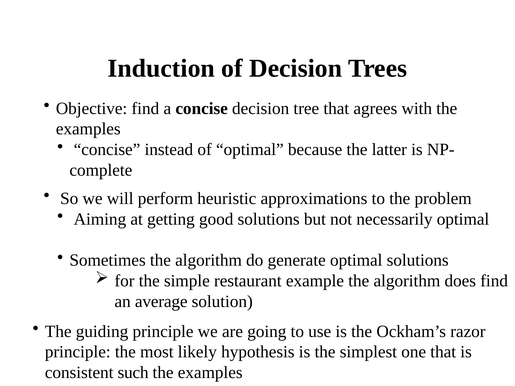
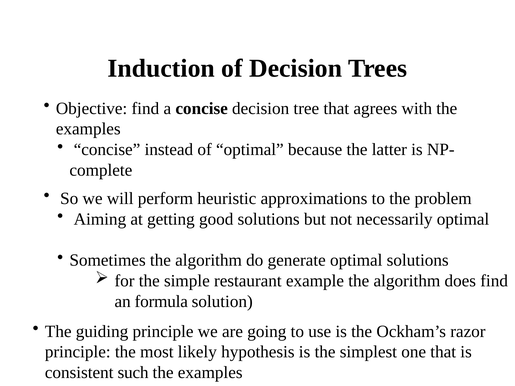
average: average -> formula (161, 302)
